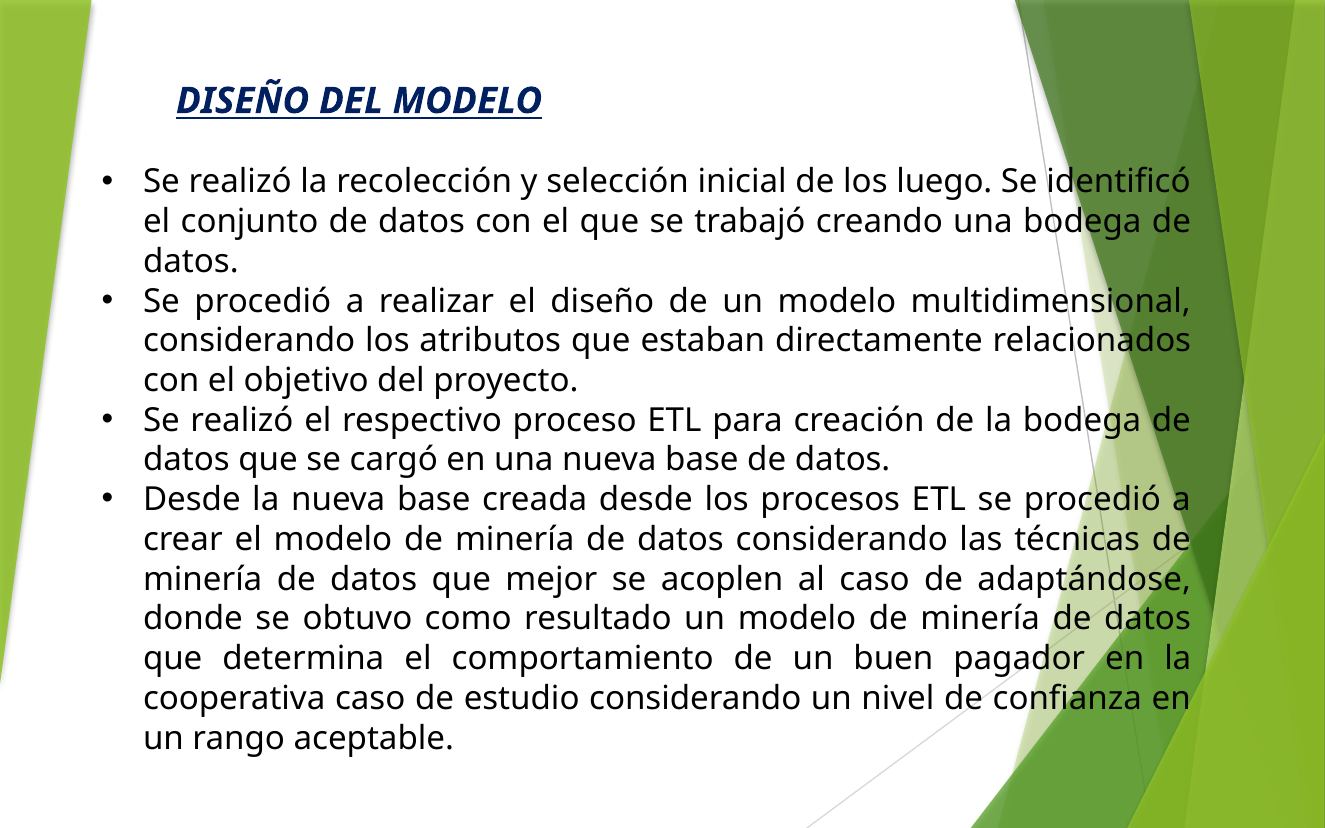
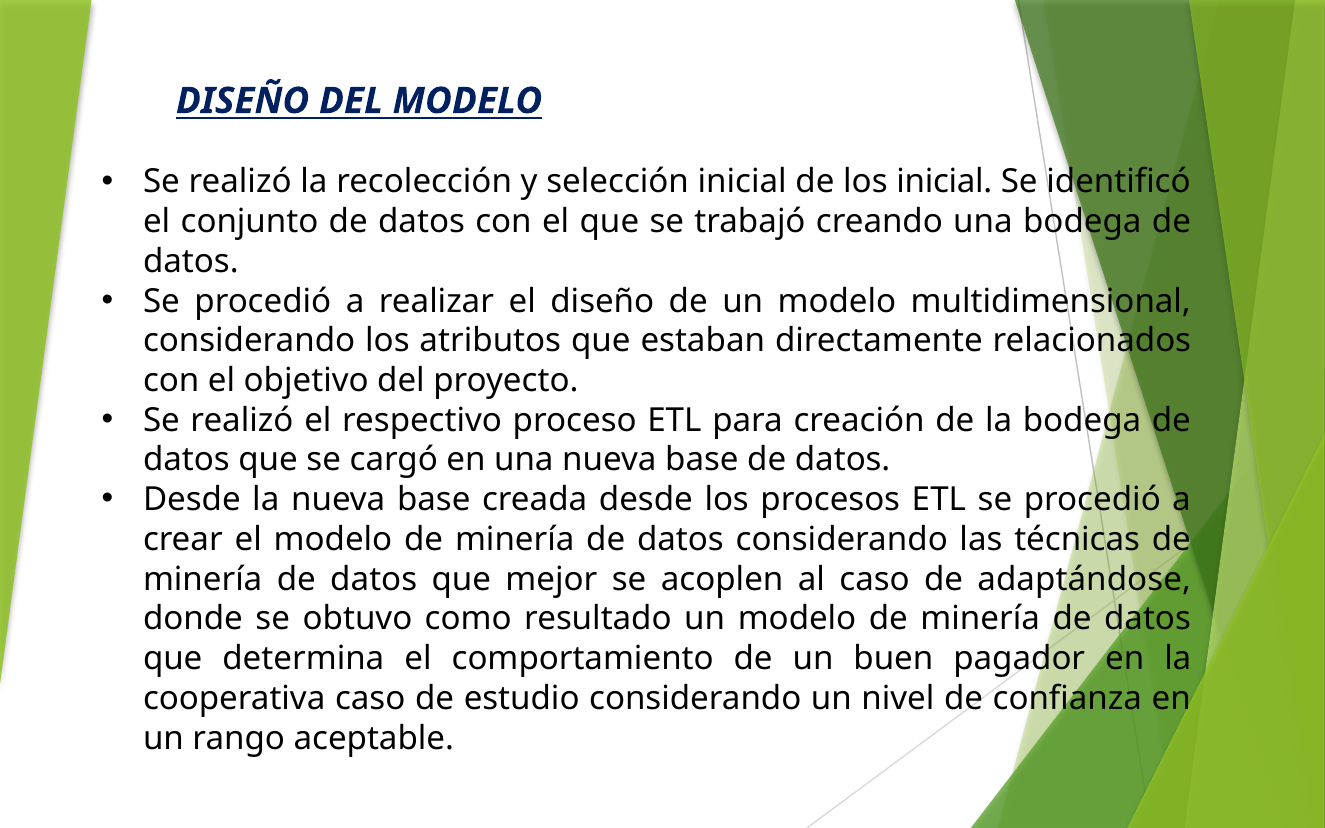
los luego: luego -> inicial (944, 182)
